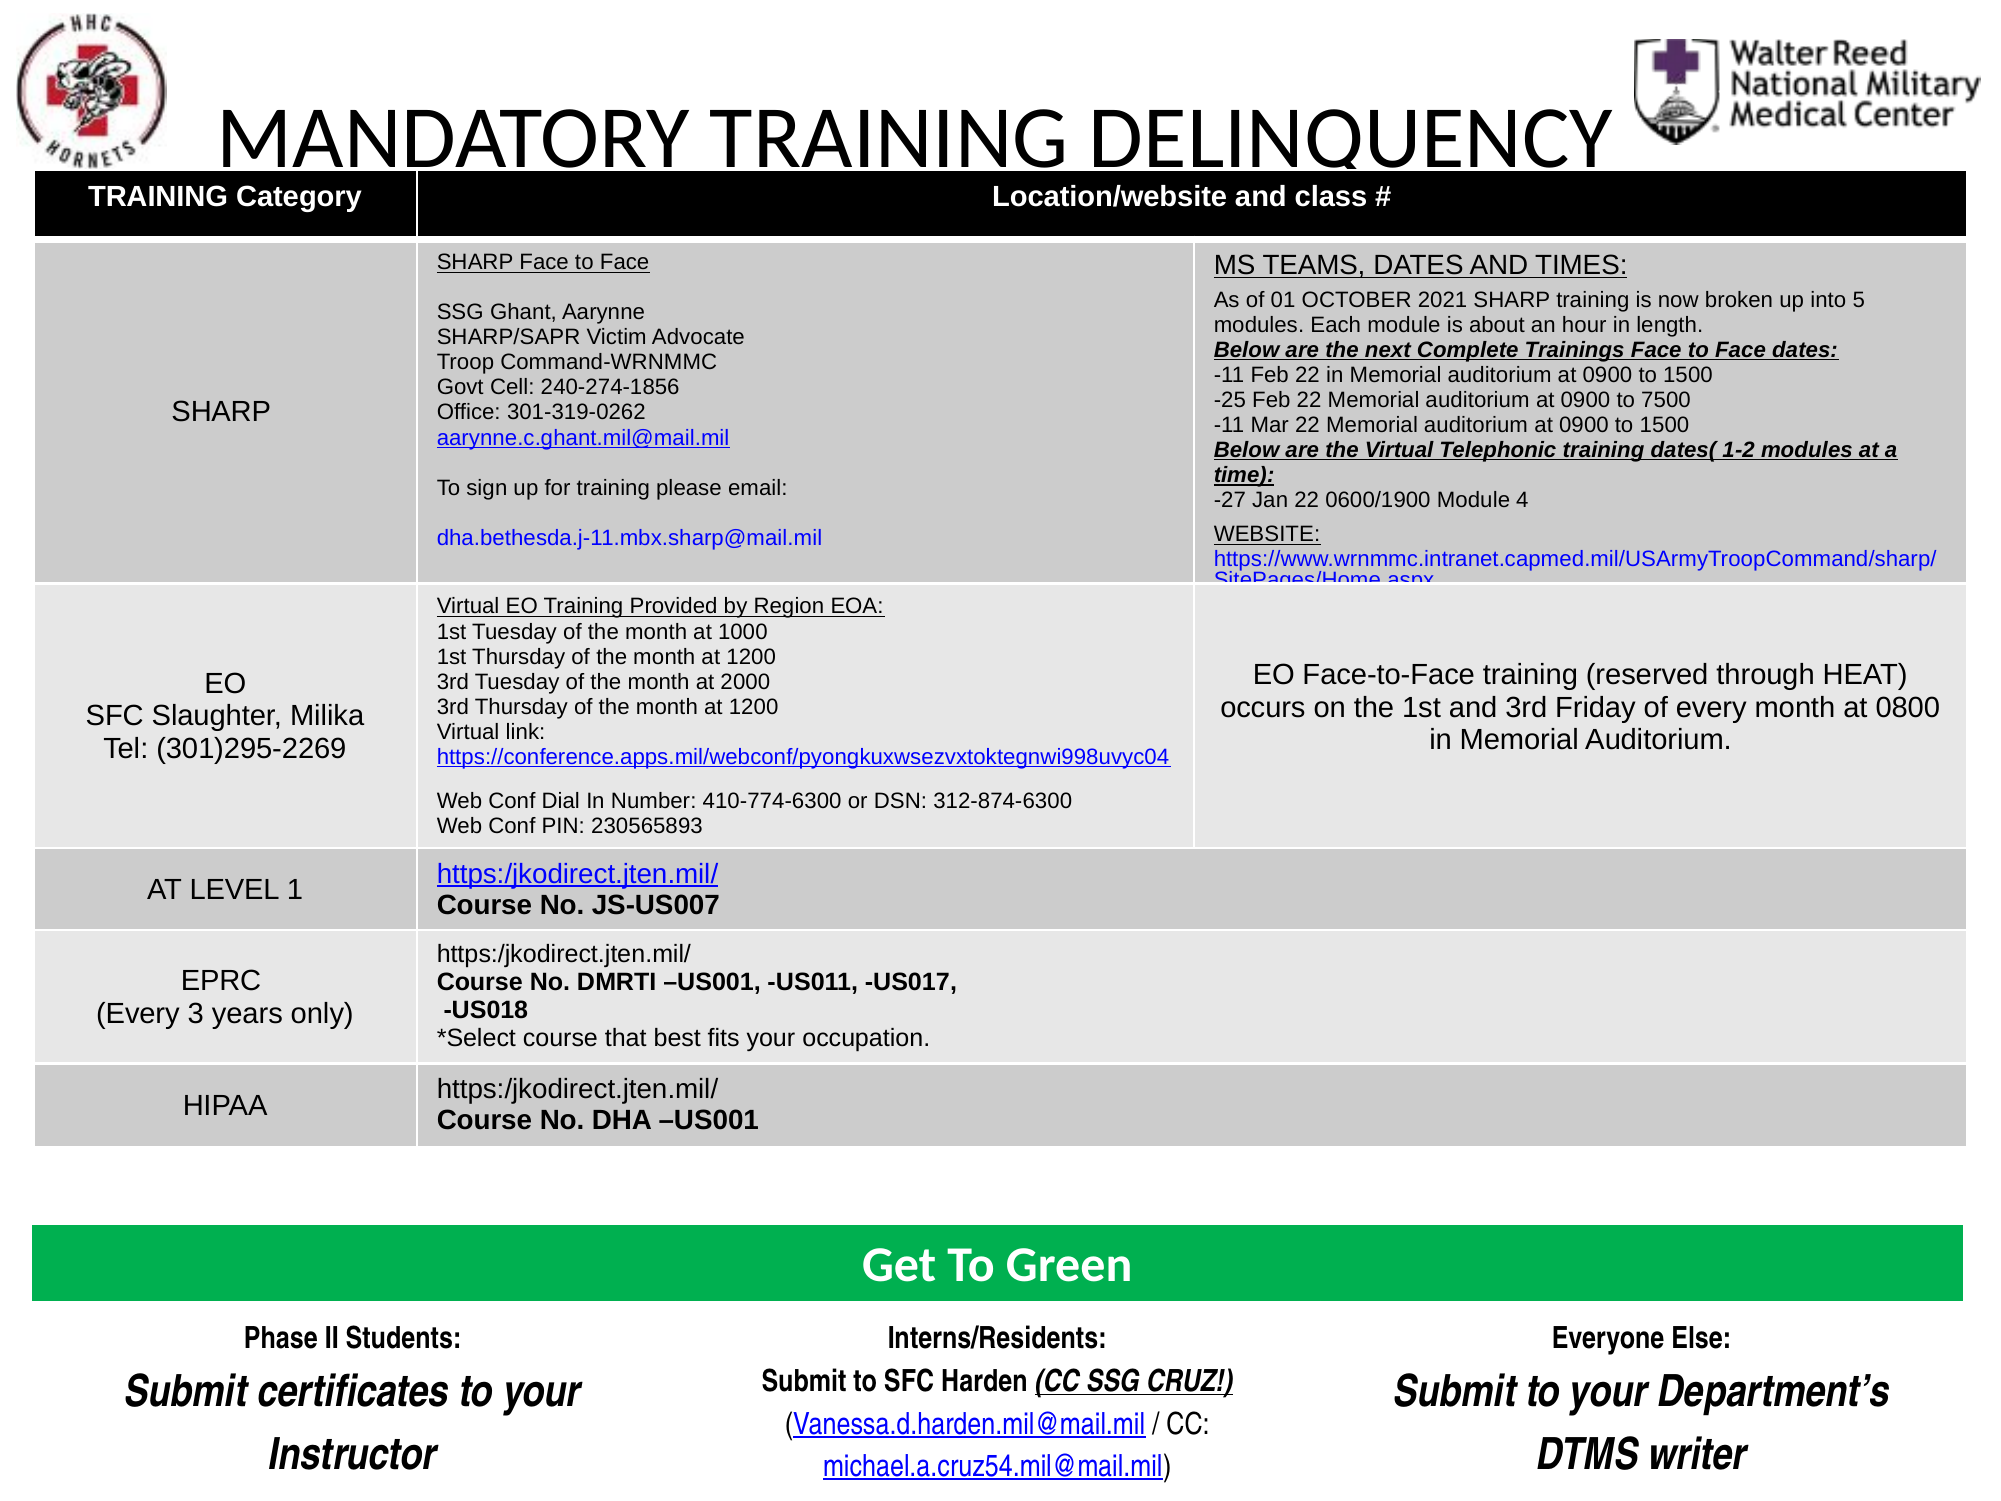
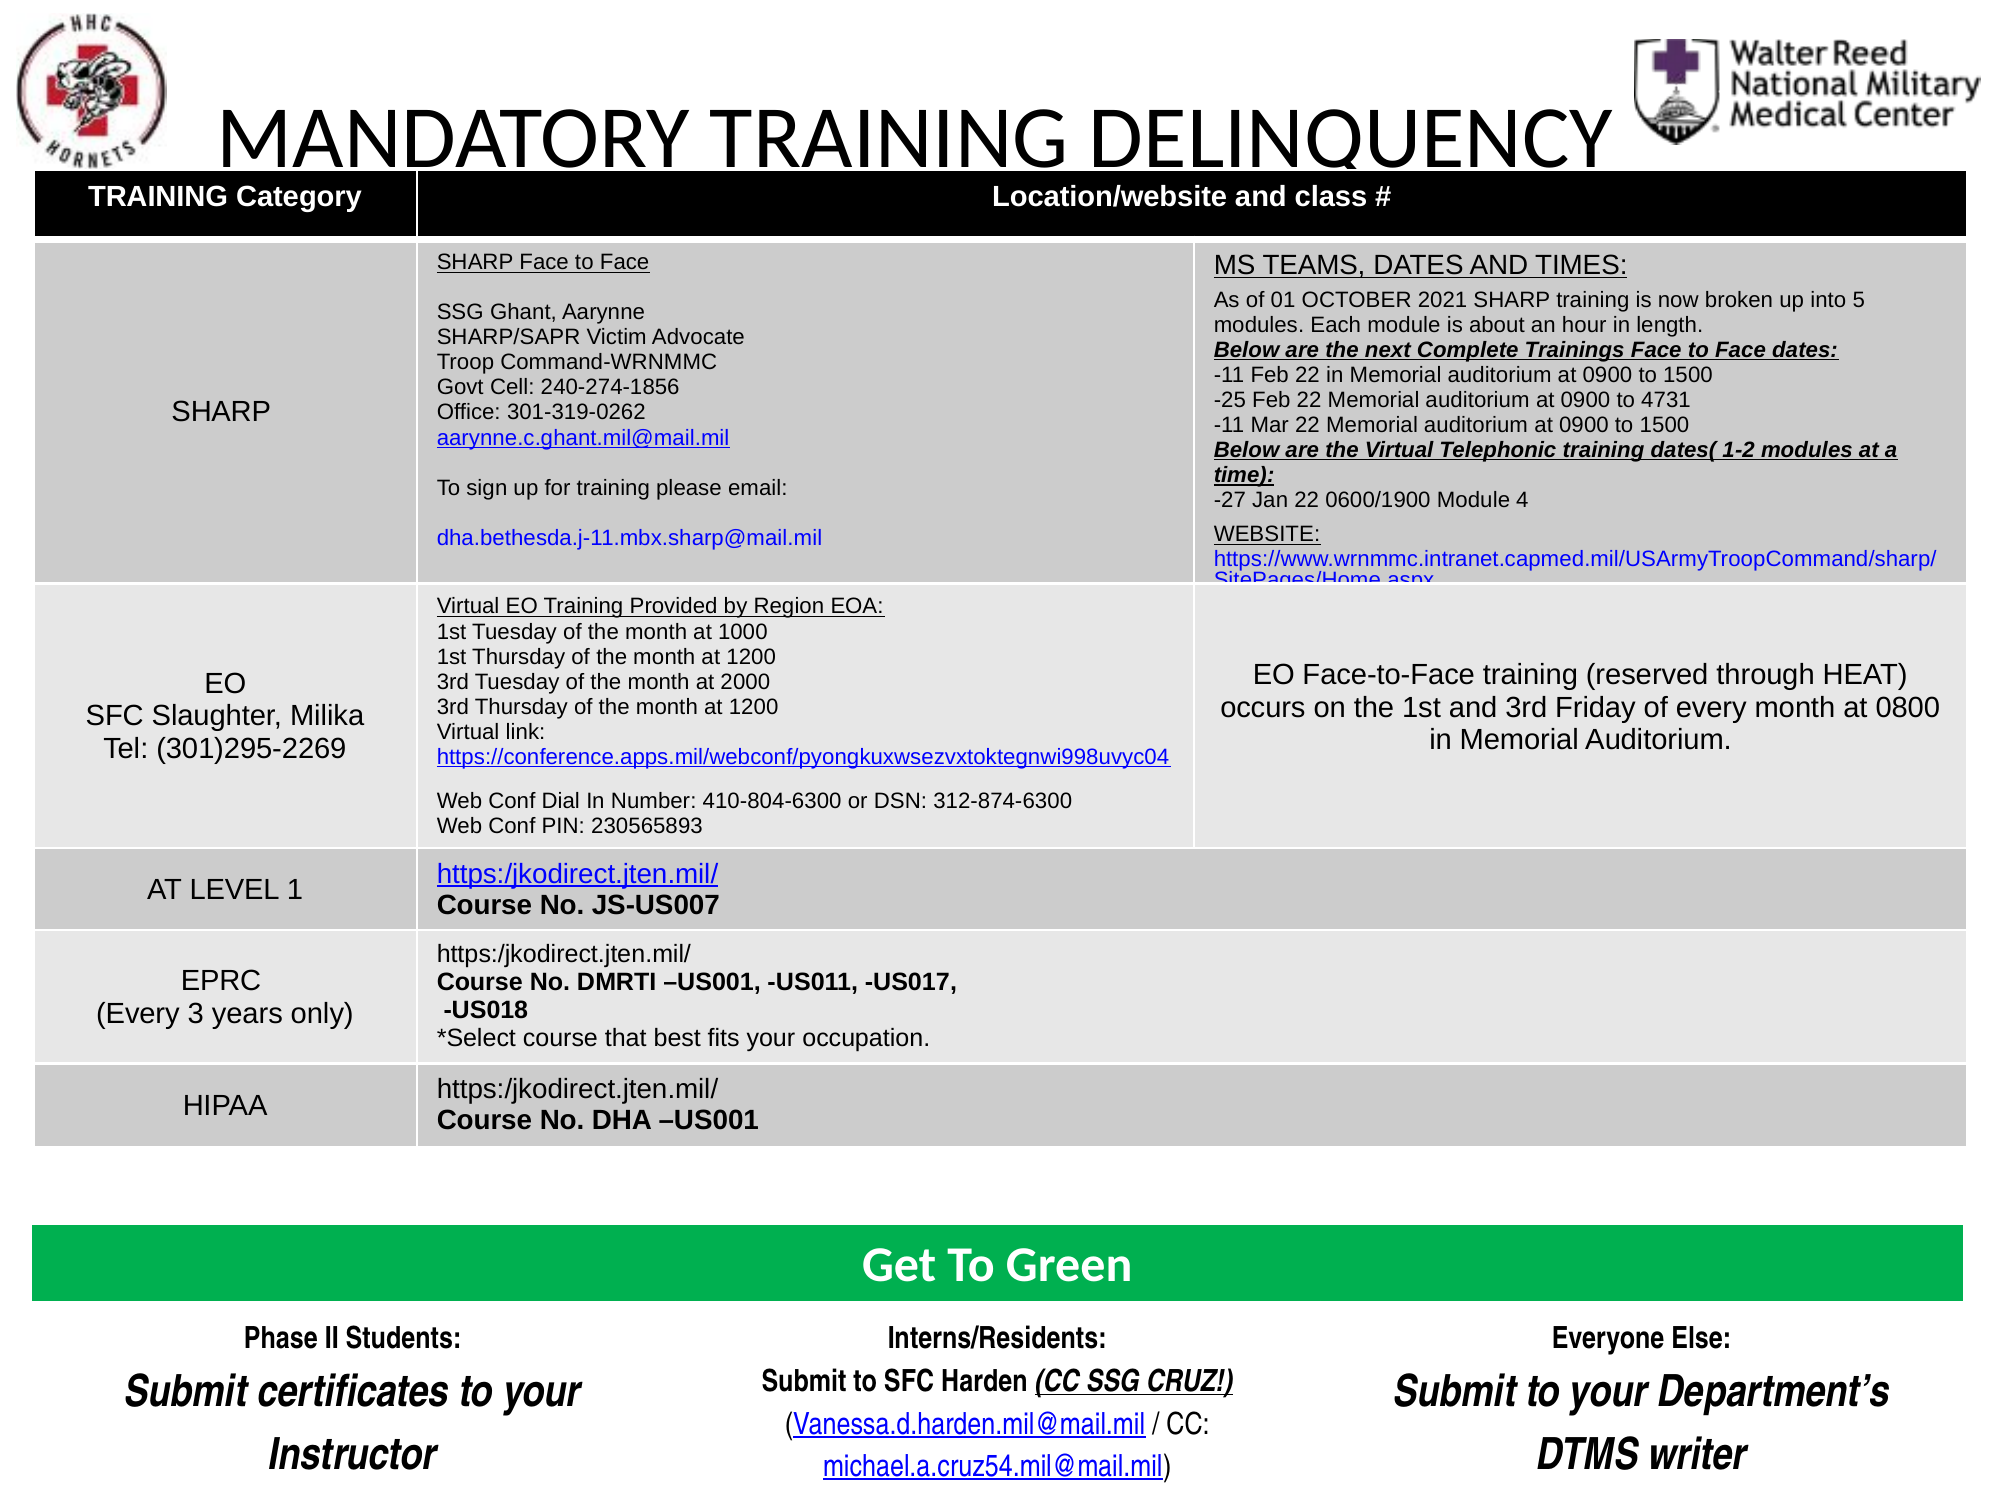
7500: 7500 -> 4731 (1666, 400)
410-774-6300: 410-774-6300 -> 410-804-6300 (772, 801)
